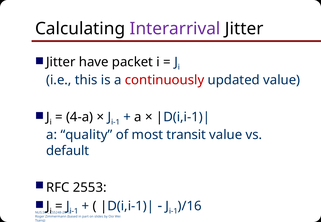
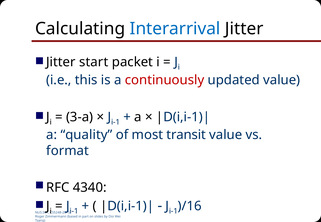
Interarrival colour: purple -> blue (175, 29)
have: have -> start (94, 62)
4-a: 4-a -> 3-a (80, 117)
default: default -> format (67, 151)
2553: 2553 -> 4340 (90, 188)
